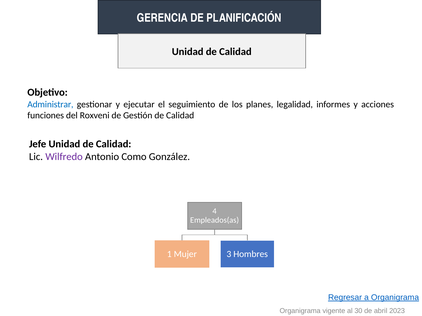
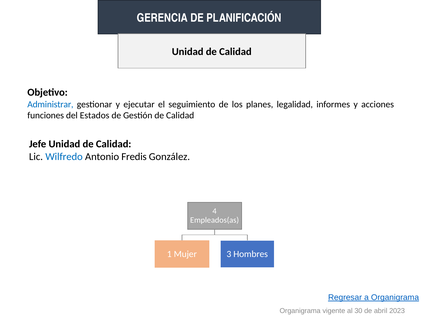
Roxveni: Roxveni -> Estados (95, 116)
Wilfredo colour: purple -> blue (64, 157)
Como: Como -> Fredis (134, 157)
